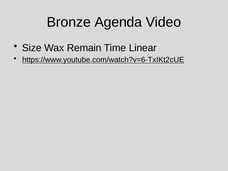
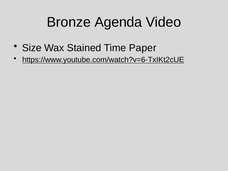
Remain: Remain -> Stained (84, 48)
Linear: Linear -> Paper (143, 48)
